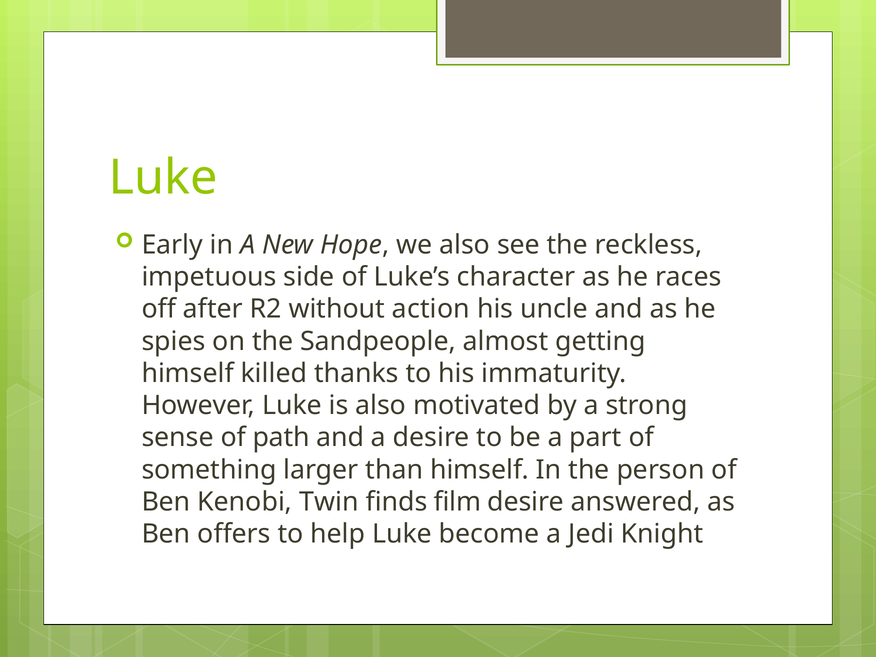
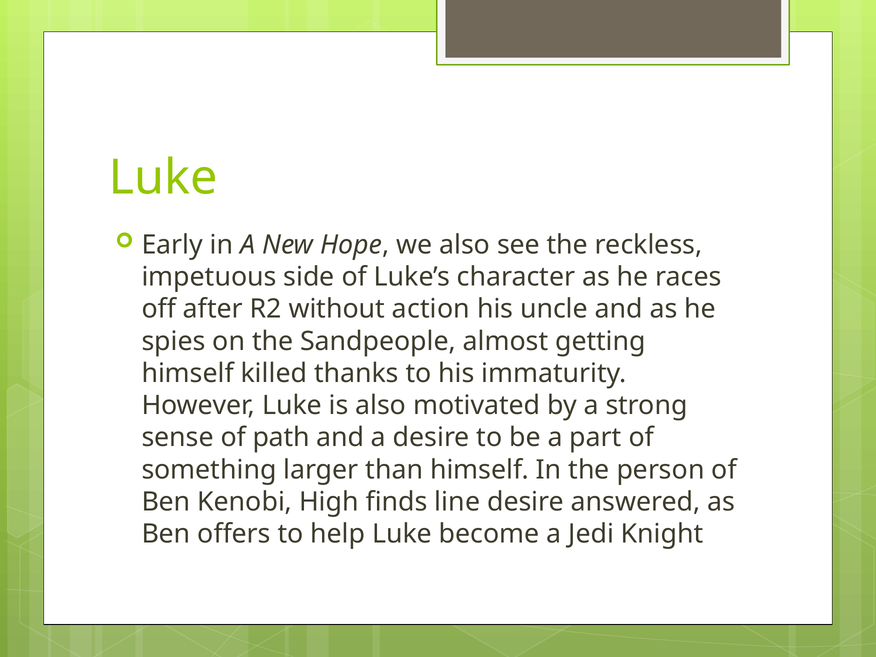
Twin: Twin -> High (329, 502)
film: film -> line (457, 502)
